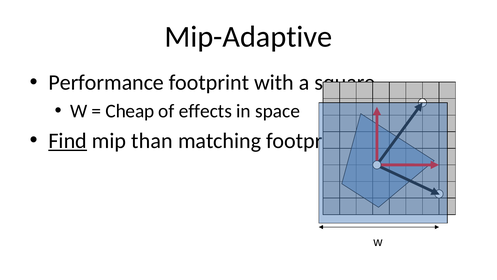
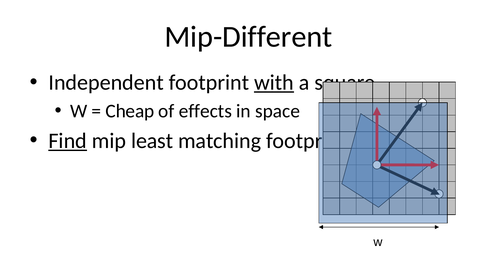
Mip-Adaptive: Mip-Adaptive -> Mip-Different (248, 37)
Performance: Performance -> Independent (106, 83)
with underline: none -> present (274, 83)
than: than -> least (152, 141)
